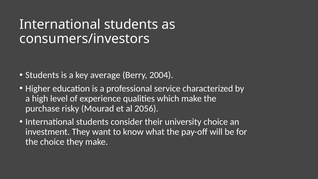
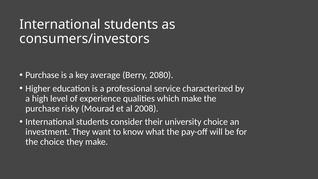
Students: Students -> Purchase (42, 75)
2004: 2004 -> 2080 (161, 75)
2056: 2056 -> 2008 (146, 108)
